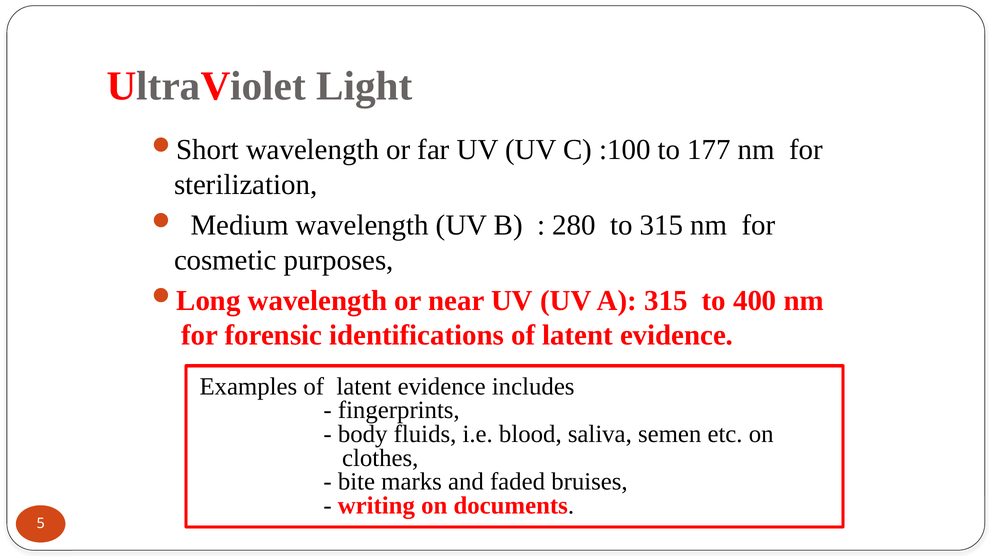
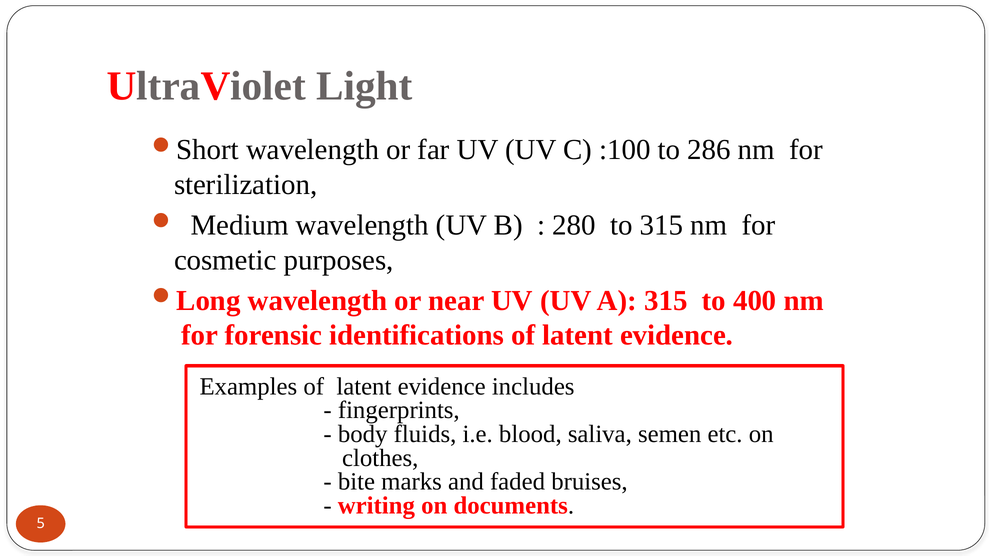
177: 177 -> 286 (709, 150)
